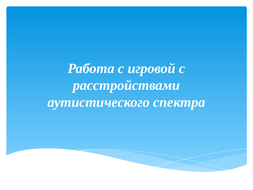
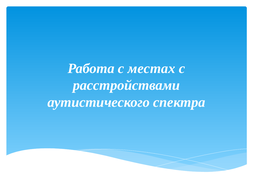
игровой: игровой -> местах (151, 68)
